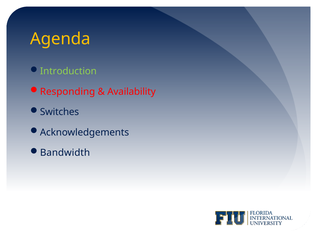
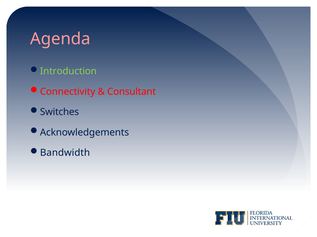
Agenda colour: yellow -> pink (60, 39)
Responding: Responding -> Connectivity (68, 92)
Availability: Availability -> Consultant (132, 92)
